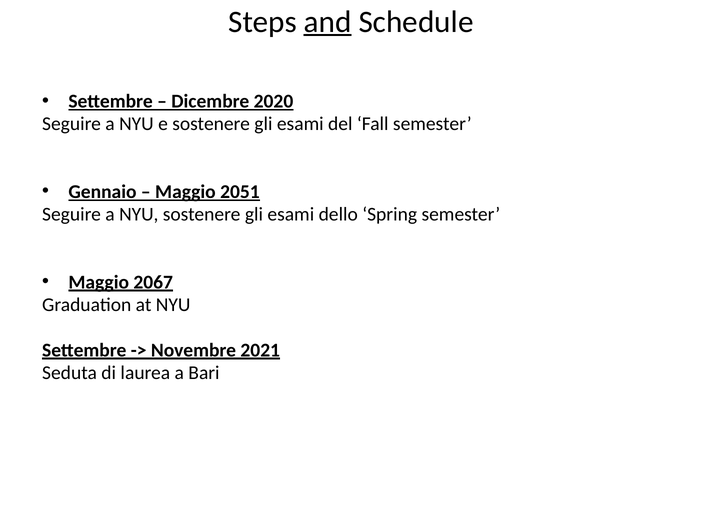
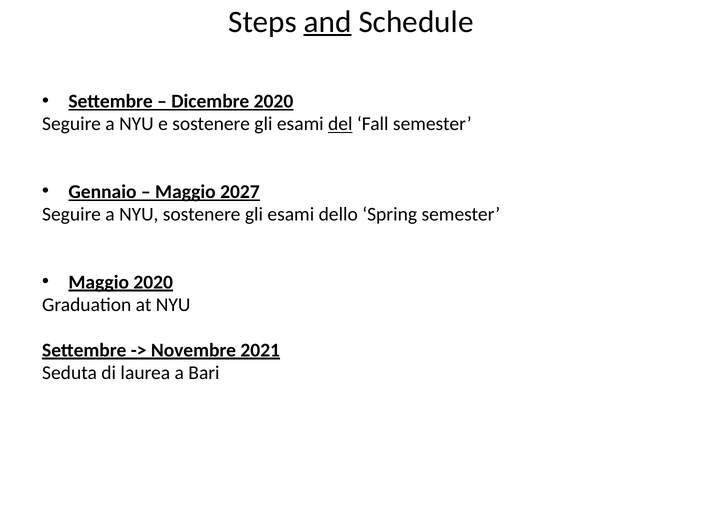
del underline: none -> present (340, 124)
2051: 2051 -> 2027 (240, 192)
Maggio 2067: 2067 -> 2020 (153, 283)
